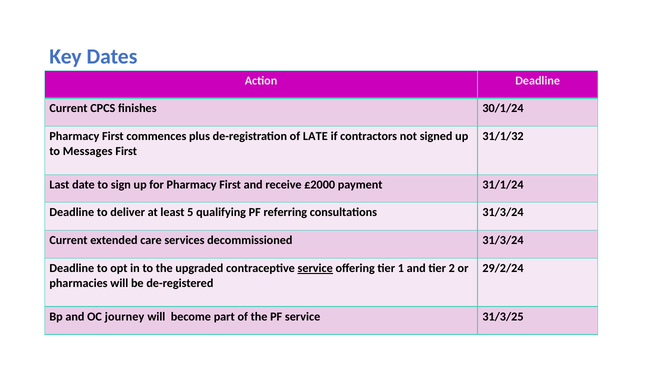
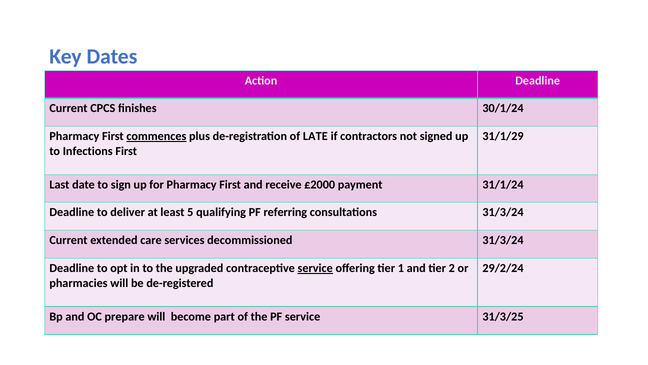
commences underline: none -> present (156, 136)
31/1/32: 31/1/32 -> 31/1/29 (503, 136)
Messages: Messages -> Infections (88, 151)
journey: journey -> prepare (125, 316)
